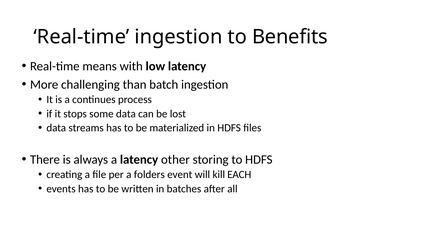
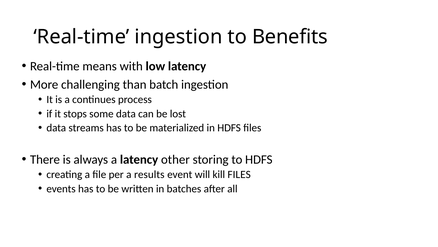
folders: folders -> results (149, 174)
kill EACH: EACH -> FILES (239, 174)
